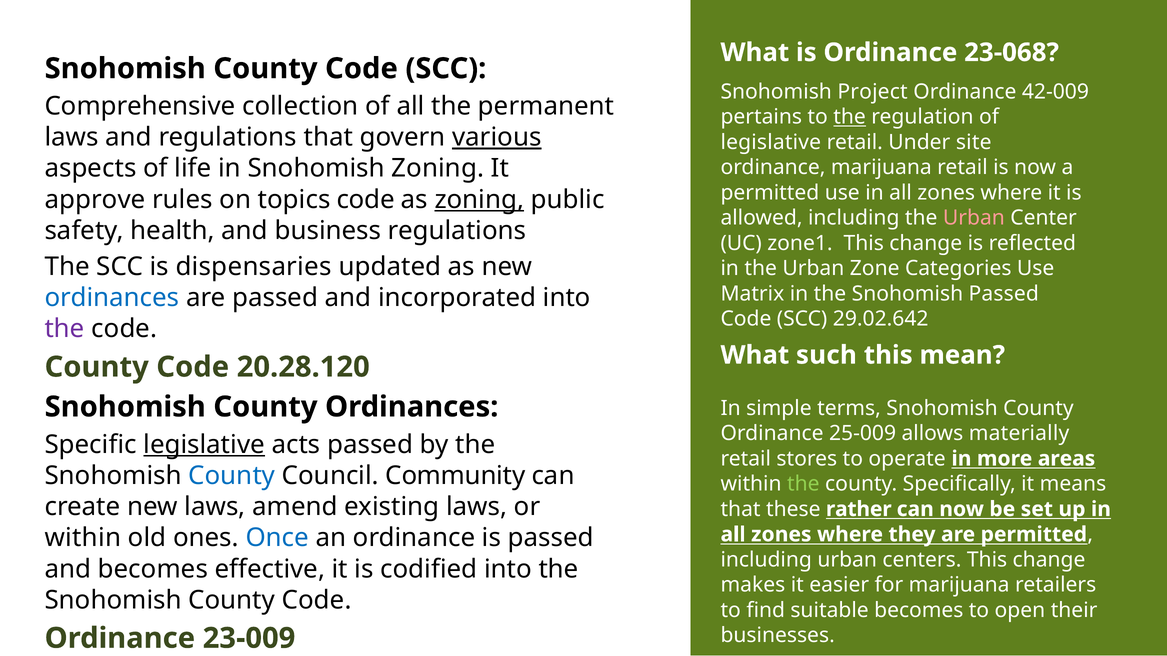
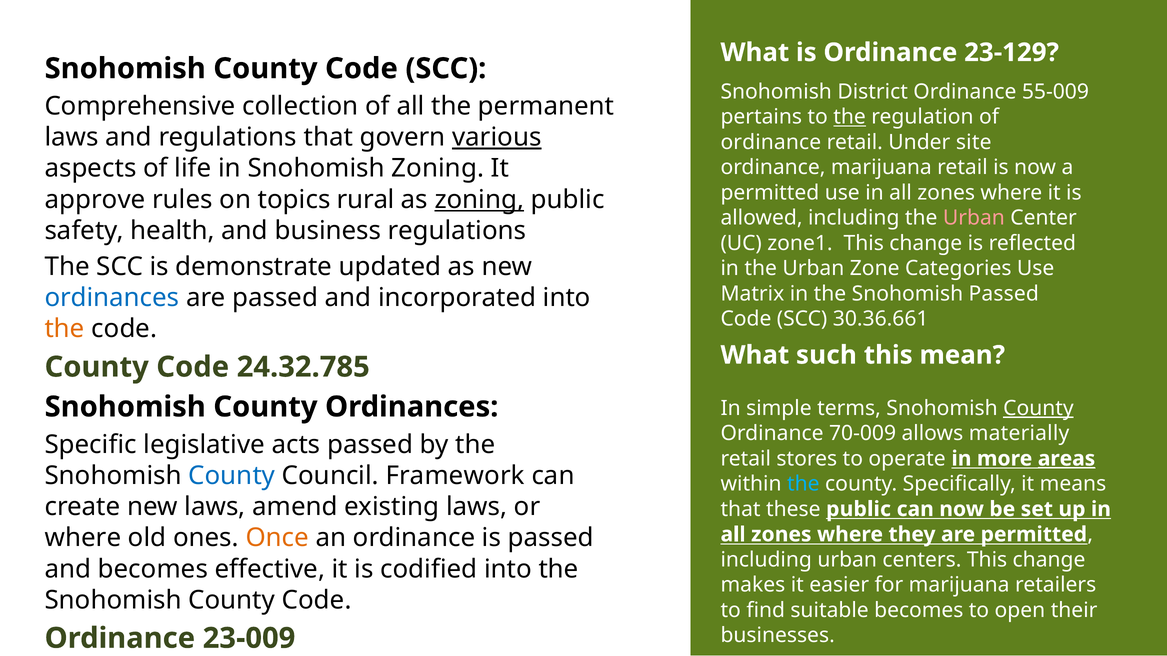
23‑068: 23‑068 -> 23‑129 (1012, 53)
Project: Project -> District (873, 92)
42-009: 42-009 -> 55-009 (1055, 92)
legislative: legislative -> ordinance (771, 142)
topics code: code -> rural (366, 200)
dispensaries: dispensaries -> demonstrate (254, 267)
29.02.642: 29.02.642 -> 30.36.661 (881, 319)
the colour: purple -> orange (65, 329)
20.28.120: 20.28.120 -> 24.32.785 (303, 367)
County underline: none -> present (1038, 408)
25-009: 25-009 -> 70-009 (863, 434)
legislative underline: present -> none (204, 445)
areas underline: none -> present (1067, 459)
Community: Community -> Framework (455, 476)
the colour: light green -> light blue (803, 484)
these rather: rather -> public (859, 509)
within: within -> where (83, 538)
Once colour: blue -> orange (277, 538)
